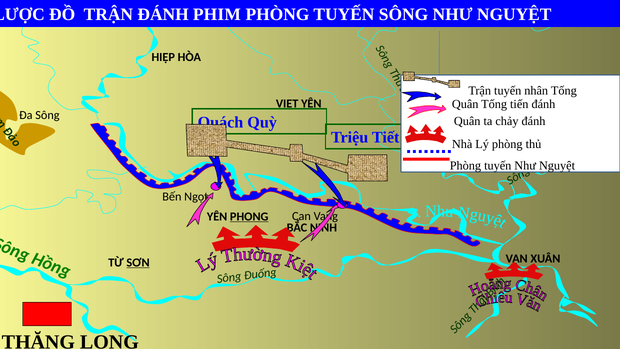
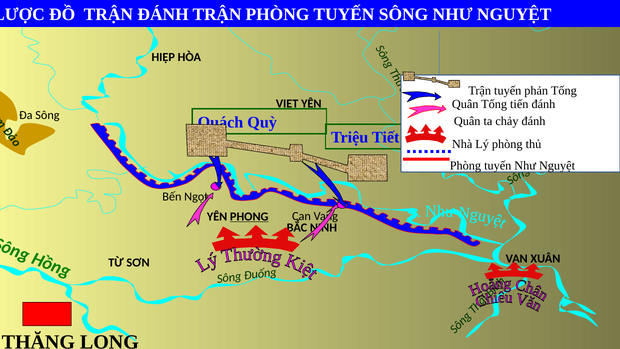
ĐÁNH PHIM: PHIM -> TRẬN (217, 14)
nhân: nhân -> phản (536, 91)
SƠN underline: present -> none (138, 262)
